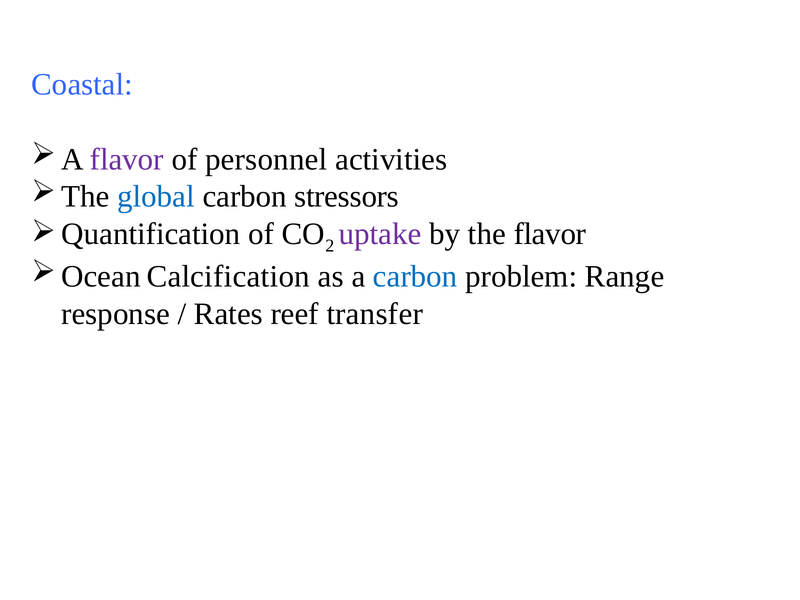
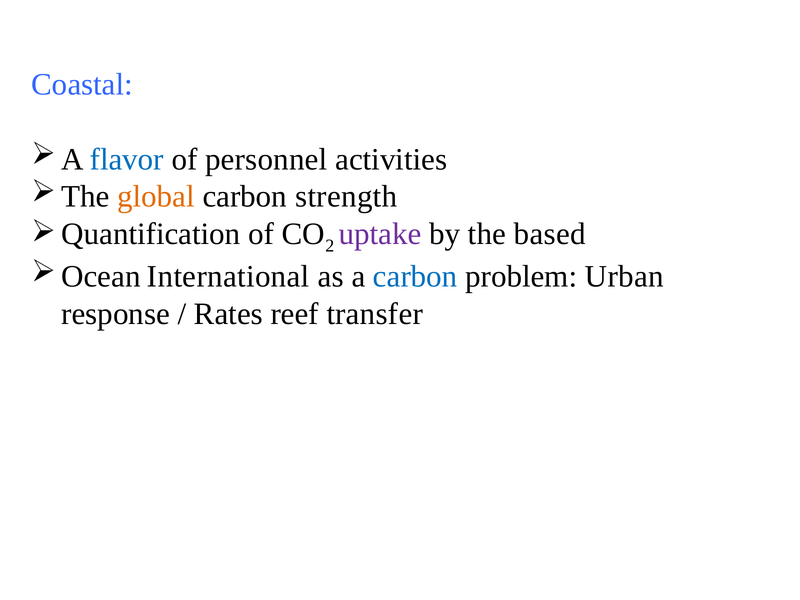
flavor colour: purple -> blue (127, 159)
global colour: blue -> orange (156, 197)
stressors: stressors -> strength (346, 197)
the flavor: flavor -> based (550, 234)
Calcification: Calcification -> International (228, 276)
Range: Range -> Urban (624, 276)
